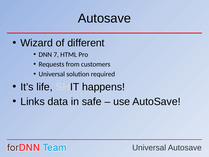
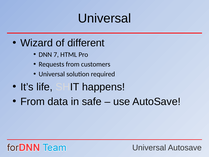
Autosave: Autosave -> Universal (104, 18)
Links: Links -> From (33, 101)
